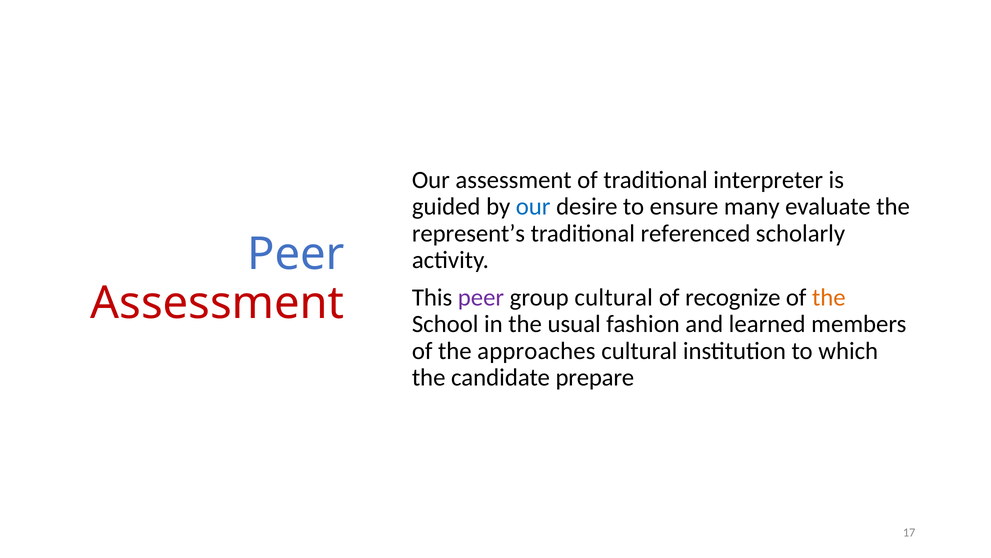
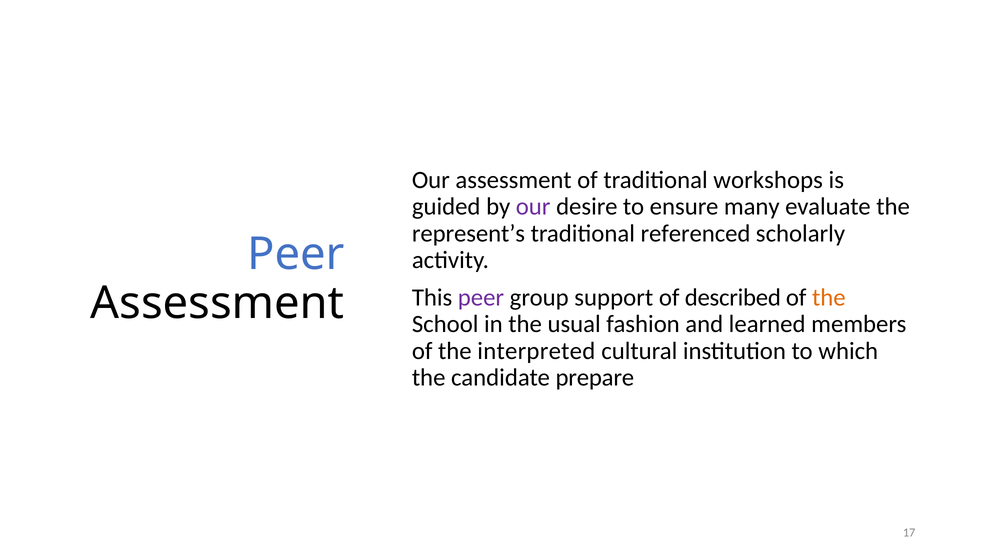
interpreter: interpreter -> workshops (768, 180)
our colour: blue -> purple (533, 207)
group cultural: cultural -> support (614, 297)
recognize: recognize -> described (733, 297)
Assessment colour: red -> black (217, 303)
approaches: approaches -> interpreted (536, 351)
